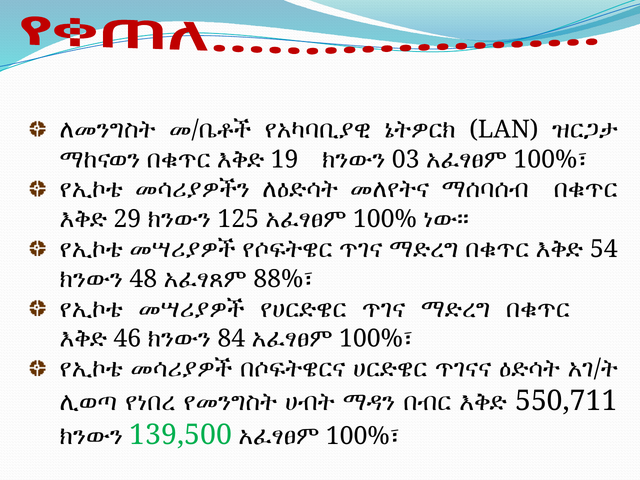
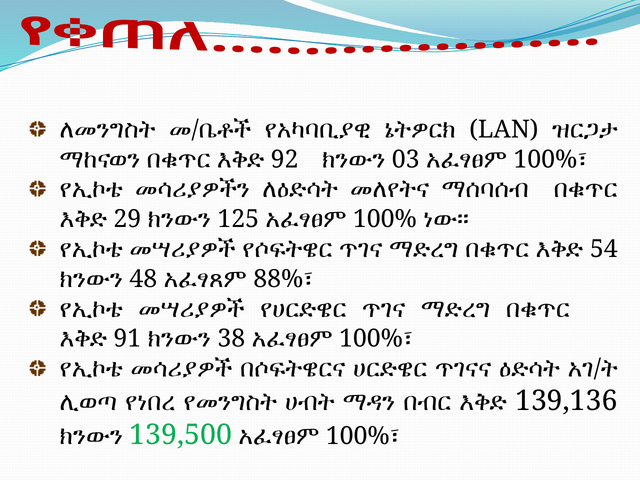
19: 19 -> 92 (285, 159)
46: 46 -> 91 (127, 339)
84: 84 -> 38 (231, 339)
550,711: 550,711 -> 139,136 (566, 401)
